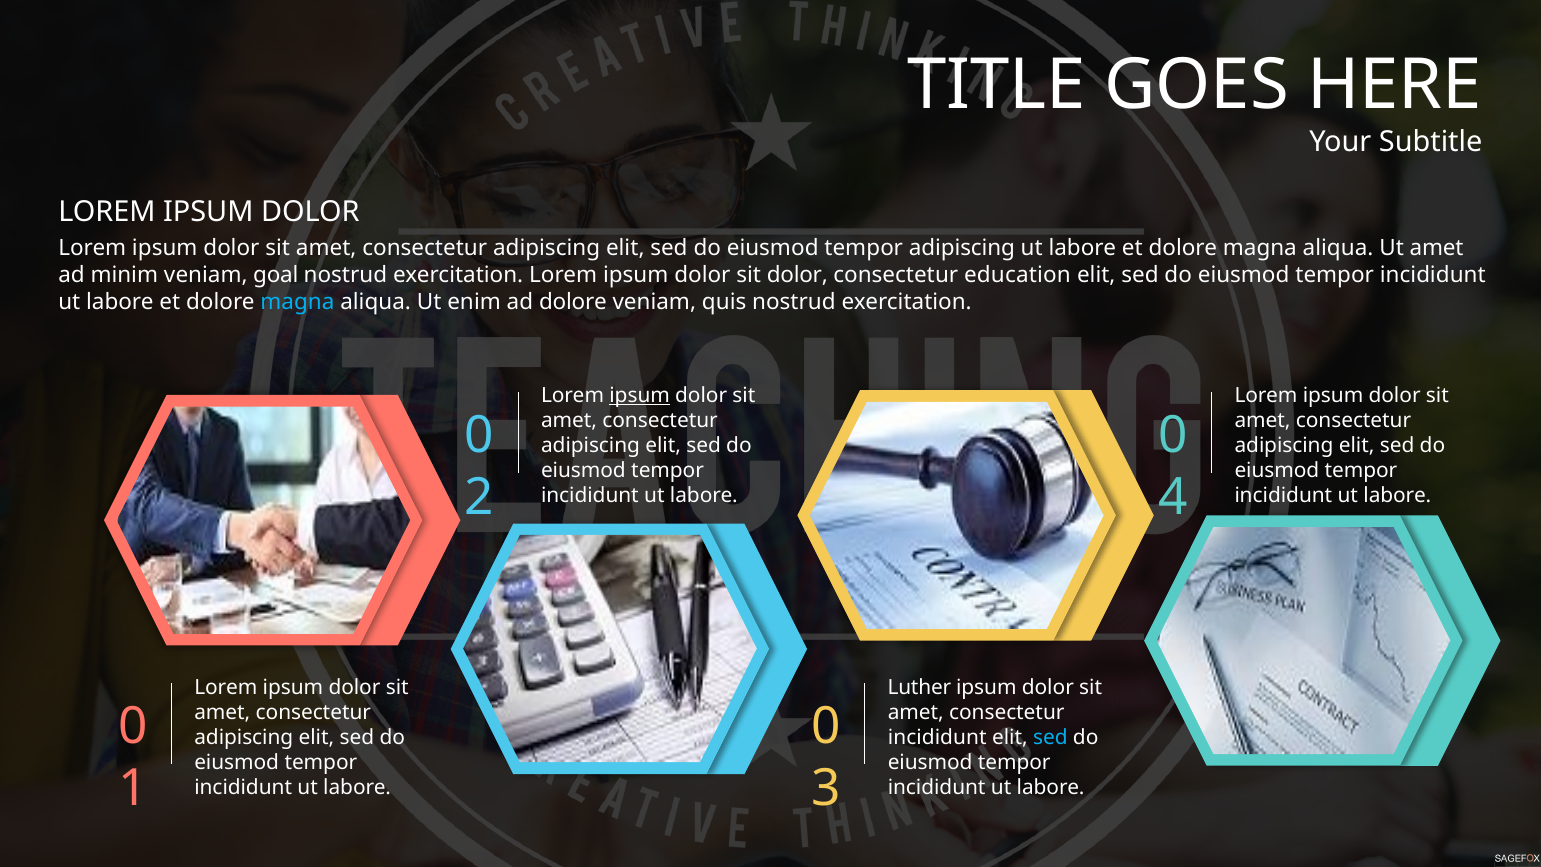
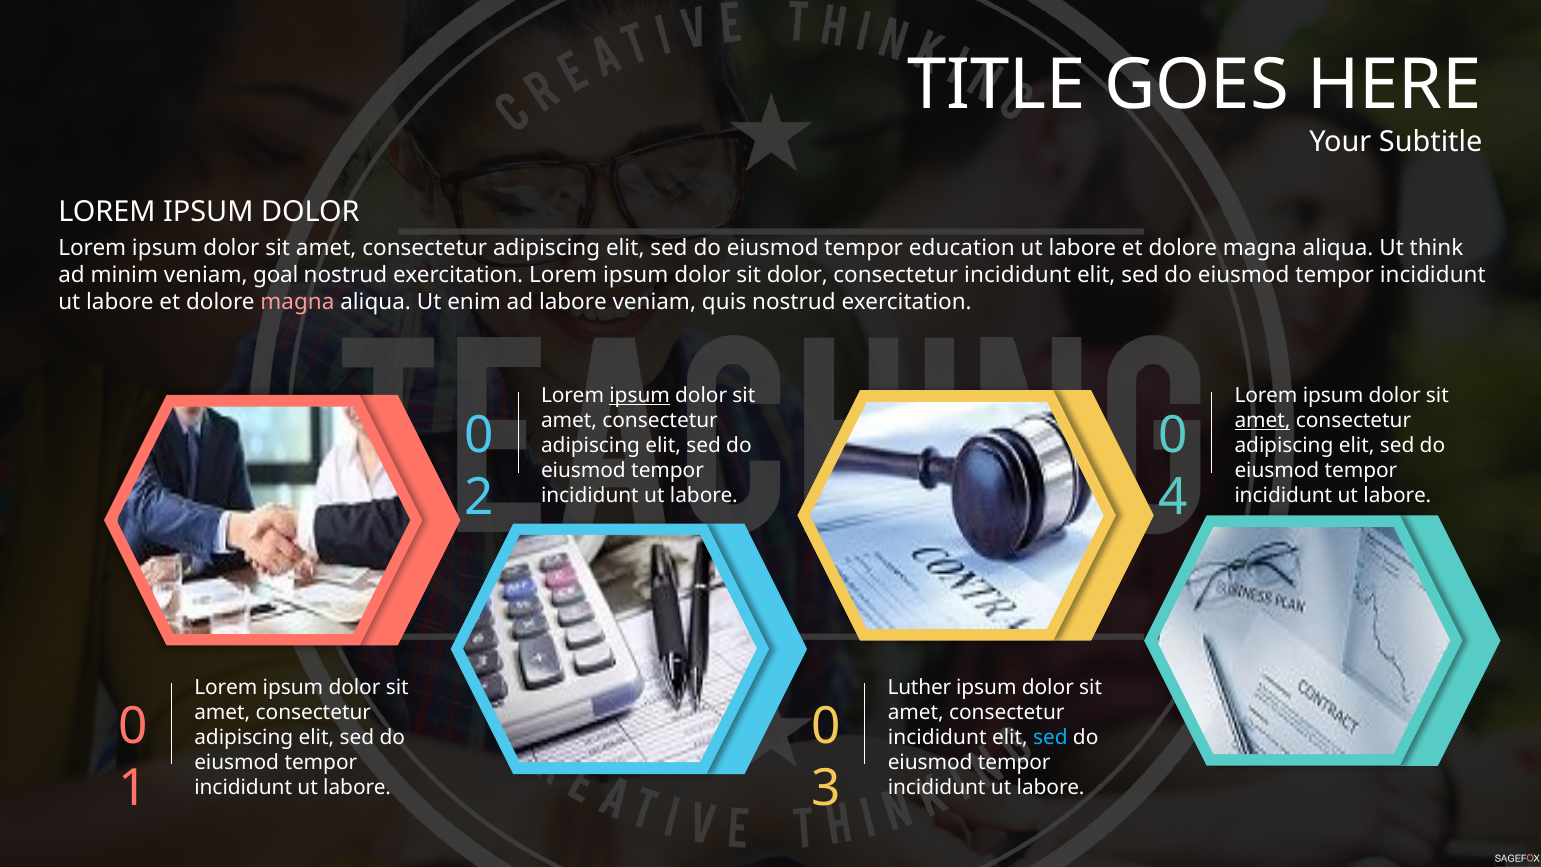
tempor adipiscing: adipiscing -> education (962, 248)
Ut amet: amet -> think (1436, 248)
education: education -> incididunt (1018, 275)
magna colour: light blue -> pink (297, 302)
ad dolore: dolore -> labore (573, 302)
amet underline: none -> present (1263, 421)
